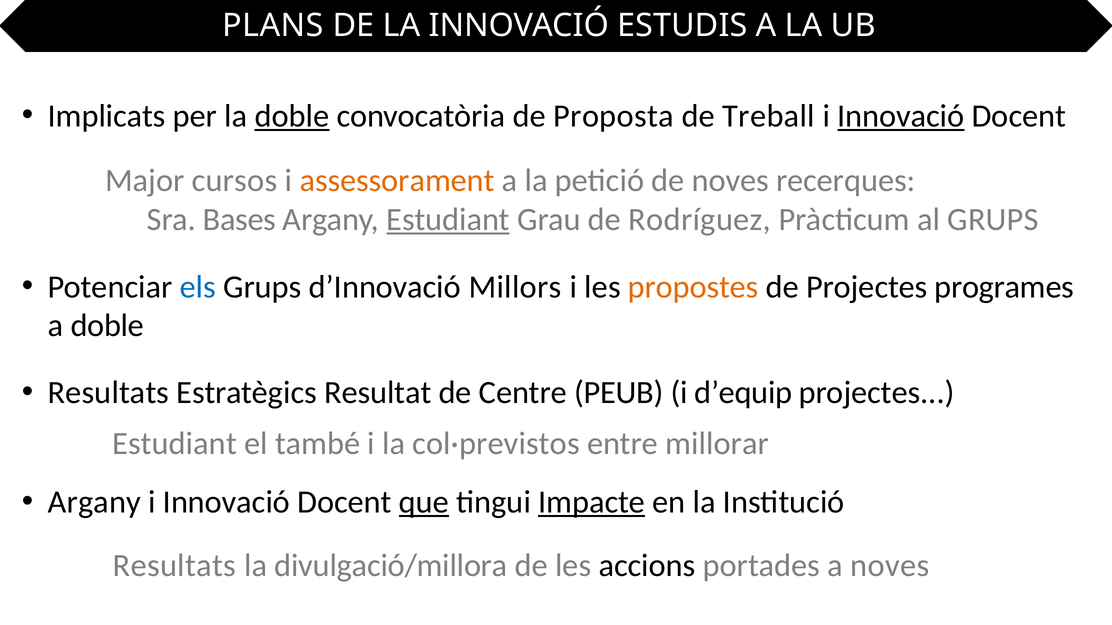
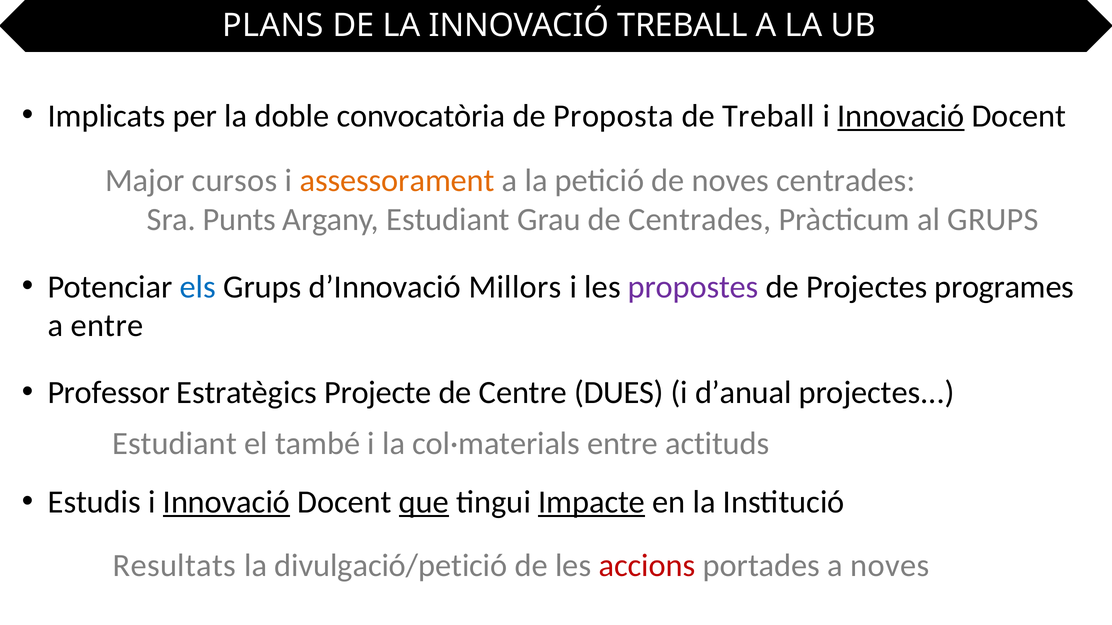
INNOVACIÓ ESTUDIS: ESTUDIS -> TREBALL (682, 26)
doble underline: present -> none (292, 116)
noves recerques: recerques -> centrades (846, 181)
Bases: Bases -> Punts (239, 220)
Estudiant underline: present -> none (448, 220)
de Rodríguez: Rodríguez -> Centrades (700, 220)
propostes colour: orange -> purple (693, 287)
a doble: doble -> entre (107, 326)
Resultats: Resultats -> Professor (109, 393)
Resultat: Resultat -> Projecte (378, 393)
PEUB: PEUB -> DUES (619, 393)
d’equip: d’equip -> d’anual (743, 393)
col·previstos: col·previstos -> col·materials (496, 444)
millorar: millorar -> actituds (717, 444)
Argany: Argany -> Estudis (94, 503)
Innovació underline: none -> present (226, 503)
divulgació/millora: divulgació/millora -> divulgació/petició (391, 566)
accions colour: black -> red (647, 566)
